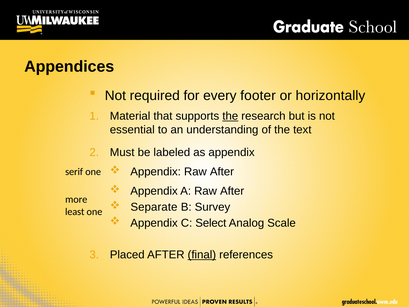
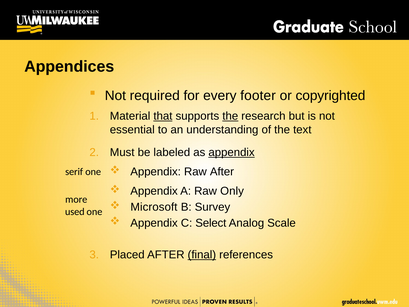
horizontally: horizontally -> copyrighted (331, 95)
that underline: none -> present (163, 116)
appendix underline: none -> present (232, 152)
A Raw After: After -> Only (232, 191)
Separate: Separate -> Microsoft (154, 207)
least: least -> used (75, 212)
